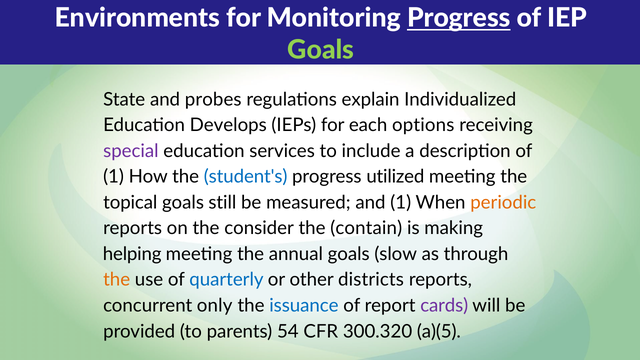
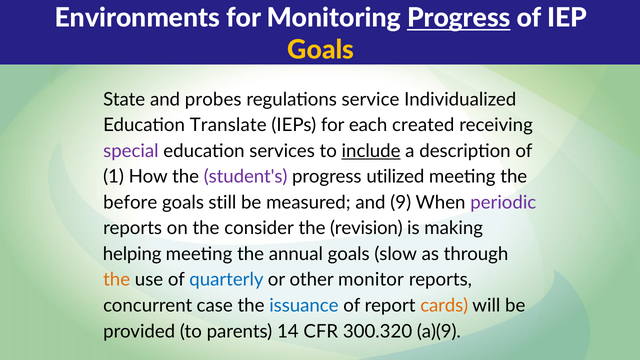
Goals colour: light green -> yellow (321, 50)
explain: explain -> service (371, 100)
Develops: Develops -> Translate (228, 125)
options: options -> created (423, 125)
include underline: none -> present (371, 151)
student's colour: blue -> purple (246, 177)
topical: topical -> before (130, 203)
and 1: 1 -> 9 (401, 203)
periodic colour: orange -> purple (503, 203)
contain: contain -> revision (366, 228)
districts: districts -> monitor (371, 280)
only: only -> case (215, 306)
cards colour: purple -> orange (444, 306)
54: 54 -> 14 (288, 331)
a)(5: a)(5 -> a)(9 (439, 331)
